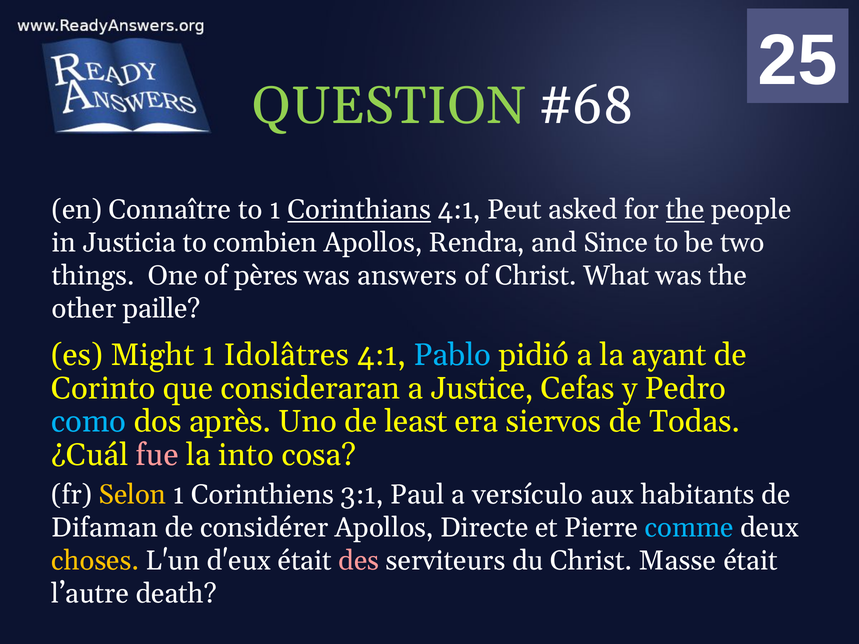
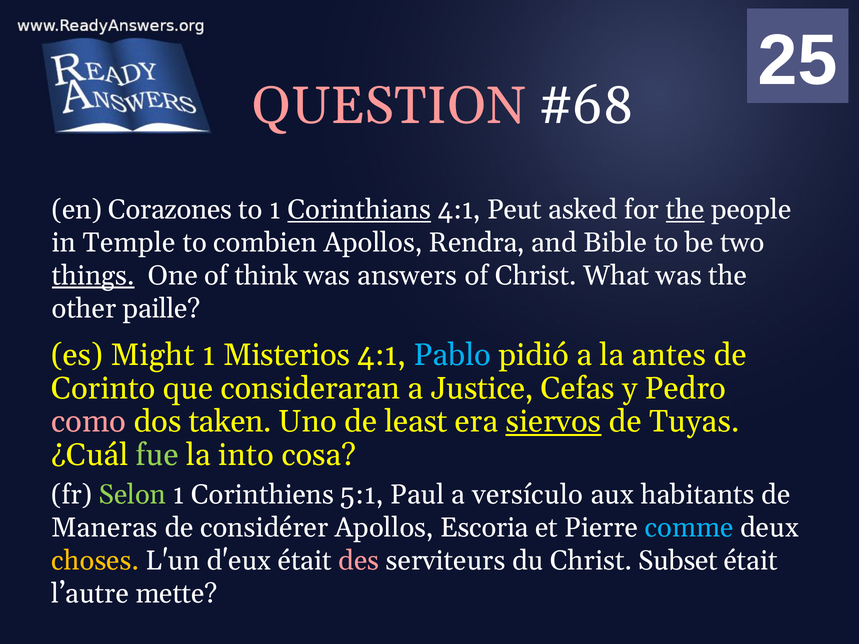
QUESTION colour: light green -> pink (389, 106)
Connaître: Connaître -> Corazones (170, 210)
Justicia: Justicia -> Temple (129, 243)
Since: Since -> Bible (615, 243)
things underline: none -> present (93, 276)
pères: pères -> think (266, 276)
Idolâtres: Idolâtres -> Misterios (287, 355)
ayant: ayant -> antes (669, 355)
como colour: light blue -> pink (89, 422)
après: après -> taken (230, 422)
siervos underline: none -> present (554, 422)
Todas: Todas -> Tuyas (694, 422)
fue colour: pink -> light green (157, 455)
Selon colour: yellow -> light green (132, 495)
3:1: 3:1 -> 5:1 (362, 495)
Difaman: Difaman -> Maneras (105, 528)
Directe: Directe -> Escoria (484, 528)
Masse: Masse -> Subset (678, 561)
death: death -> mette (176, 594)
